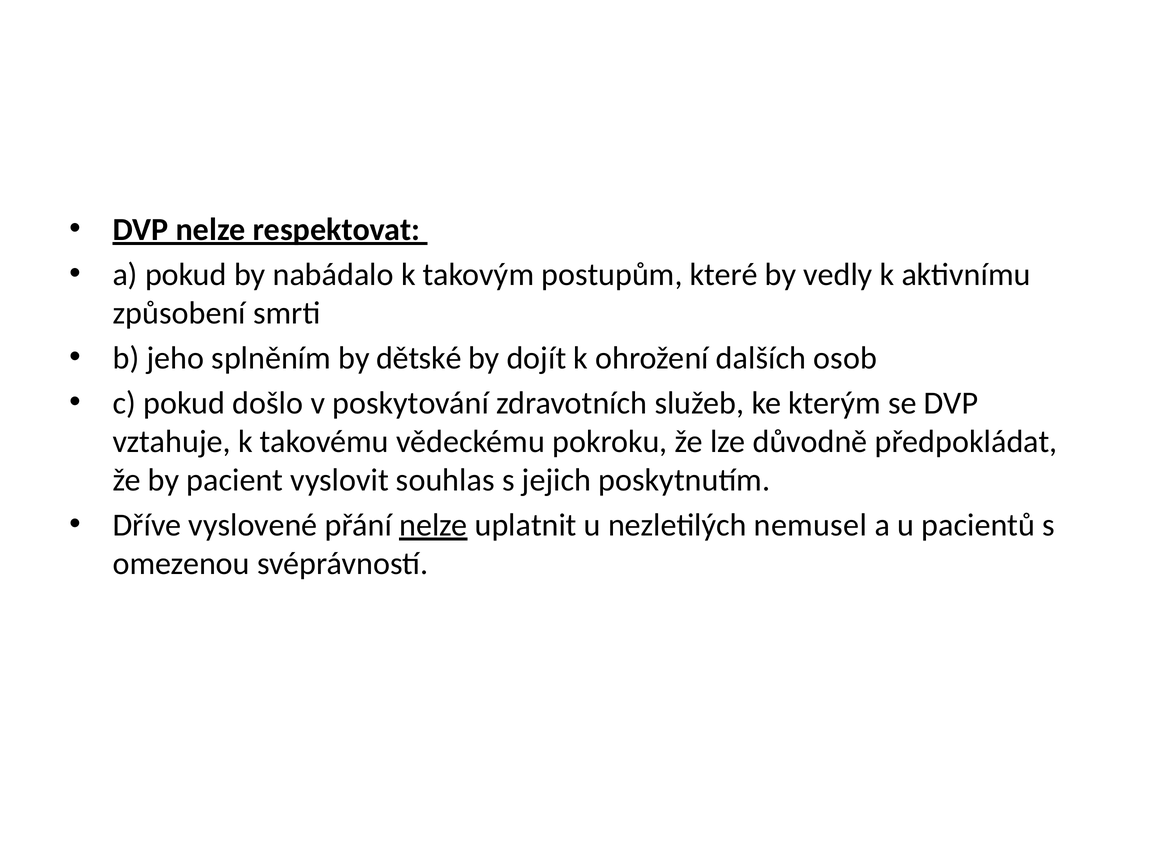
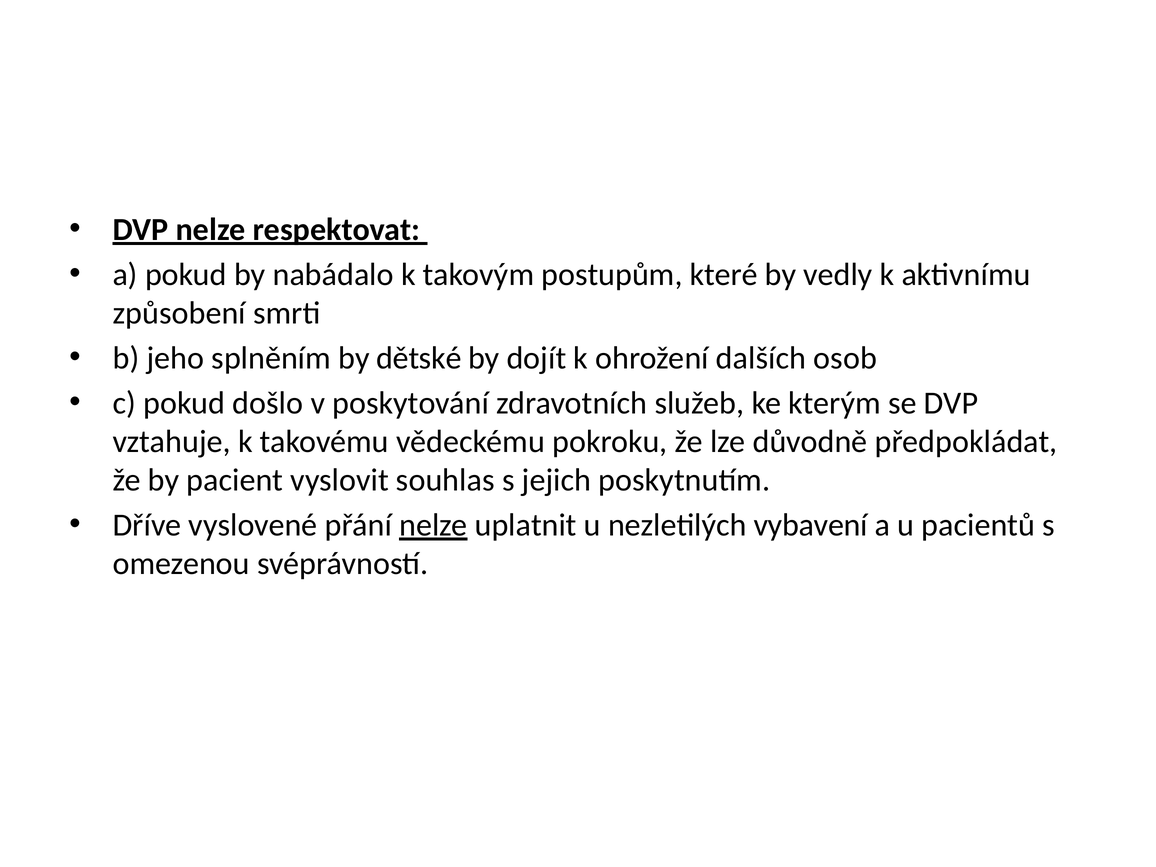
nemusel: nemusel -> vybavení (811, 525)
